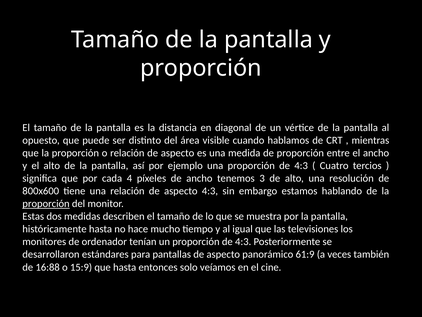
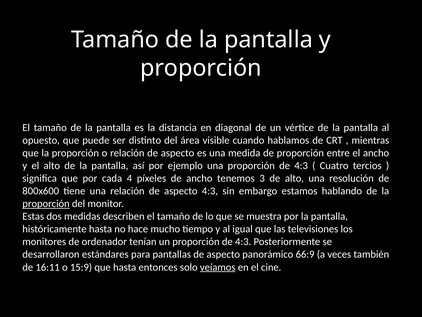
61:9: 61:9 -> 66:9 (305, 254)
16:88: 16:88 -> 16:11 (48, 267)
veíamos underline: none -> present (218, 267)
